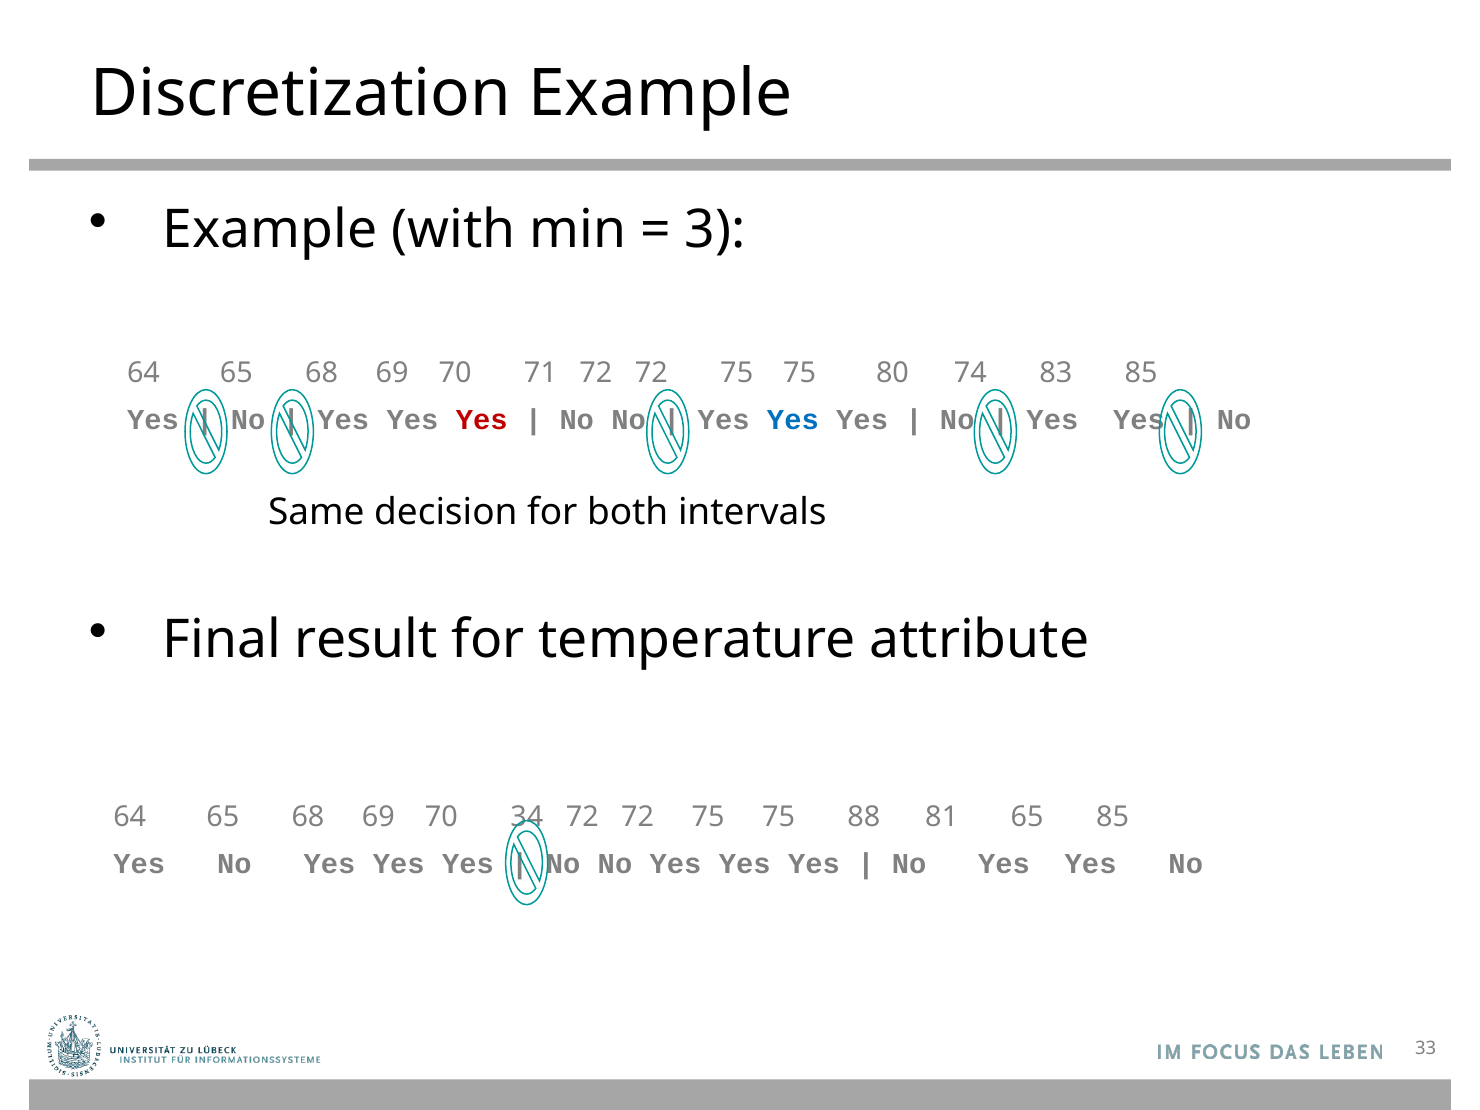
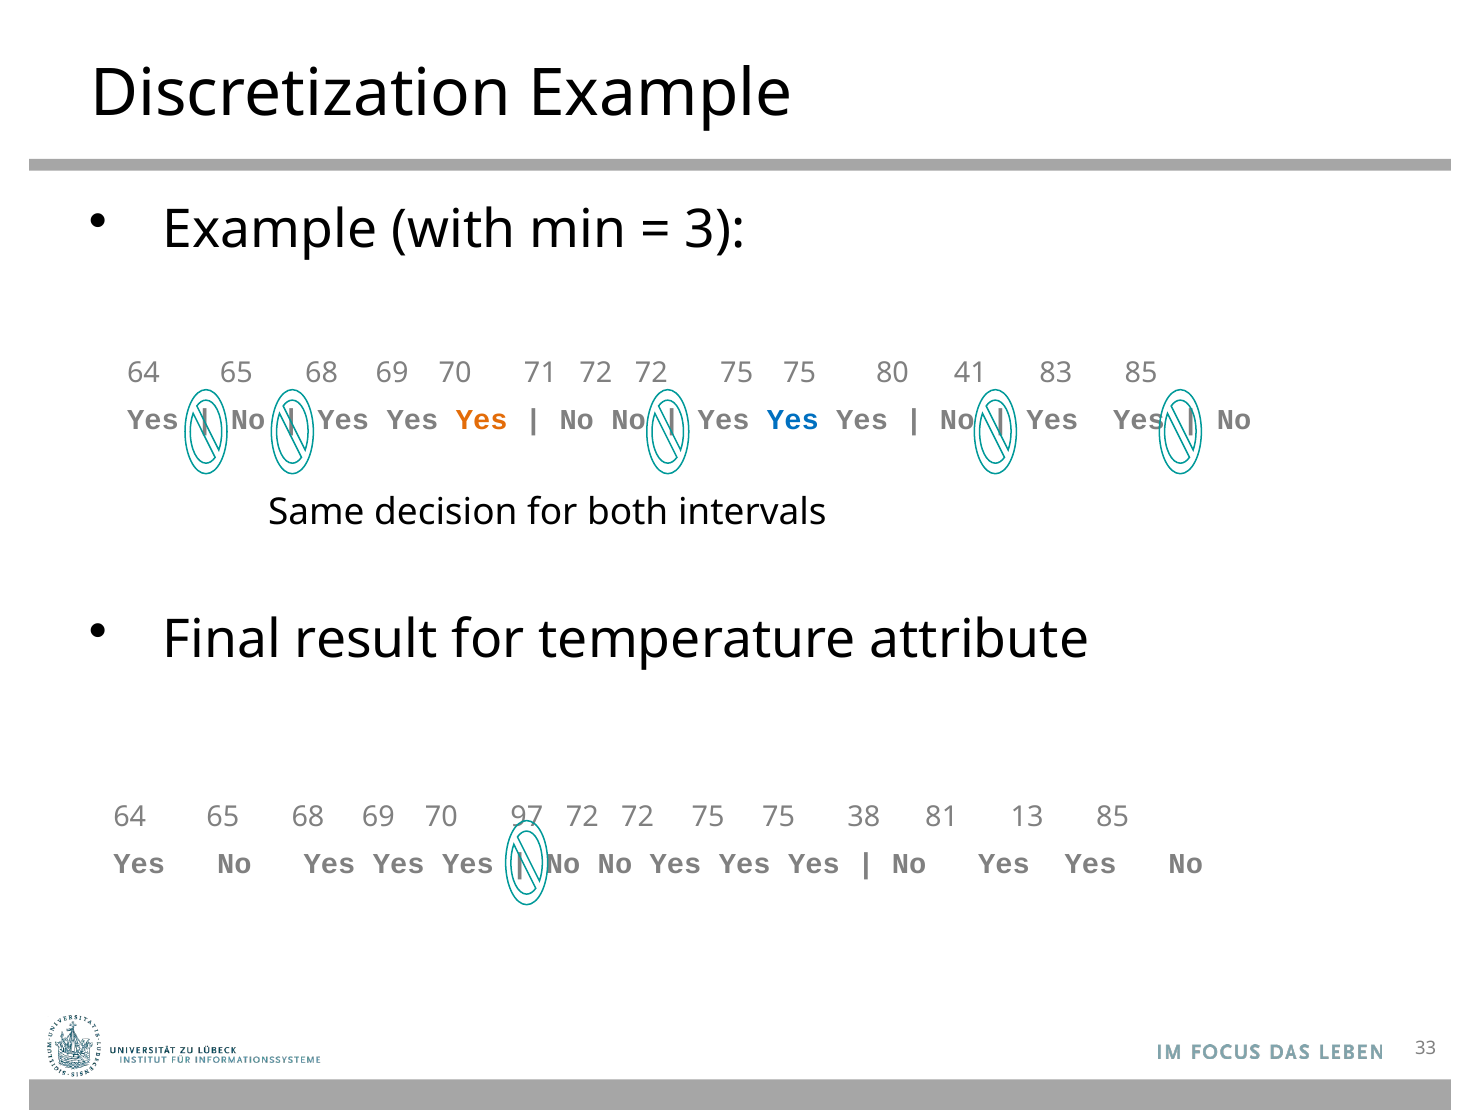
74: 74 -> 41 (970, 373)
Yes colour: red -> orange (482, 420)
34: 34 -> 97 (527, 817)
88: 88 -> 38 (864, 817)
81 65: 65 -> 13 (1027, 817)
